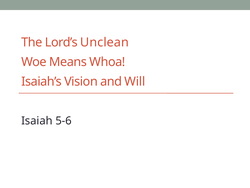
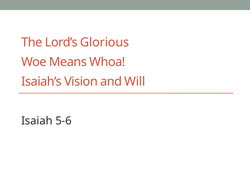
Unclean: Unclean -> Glorious (105, 42)
